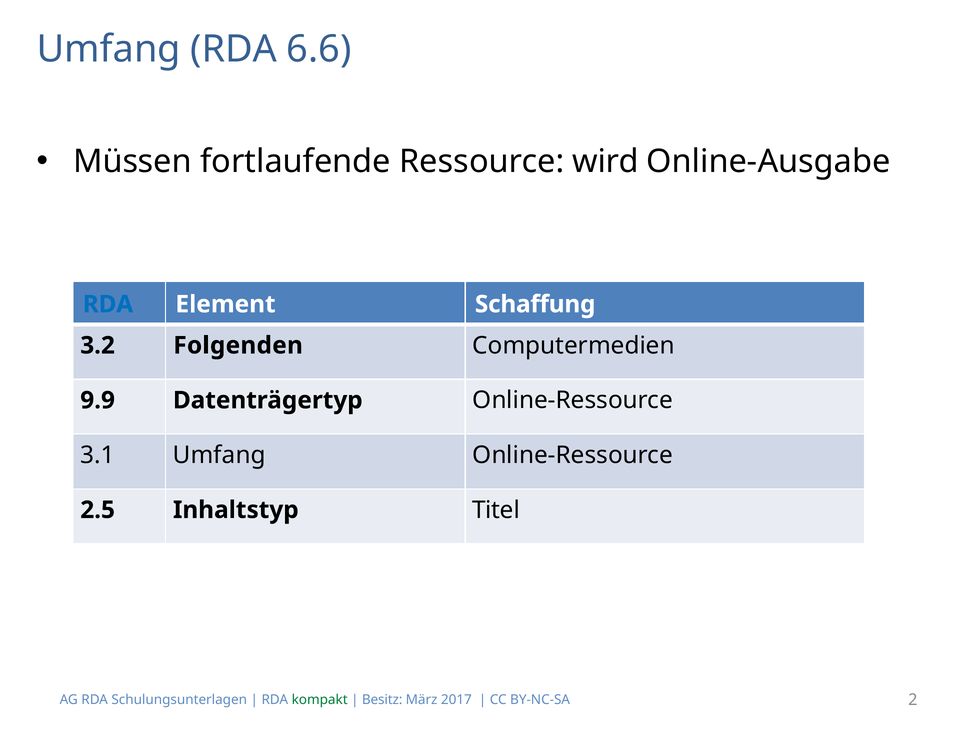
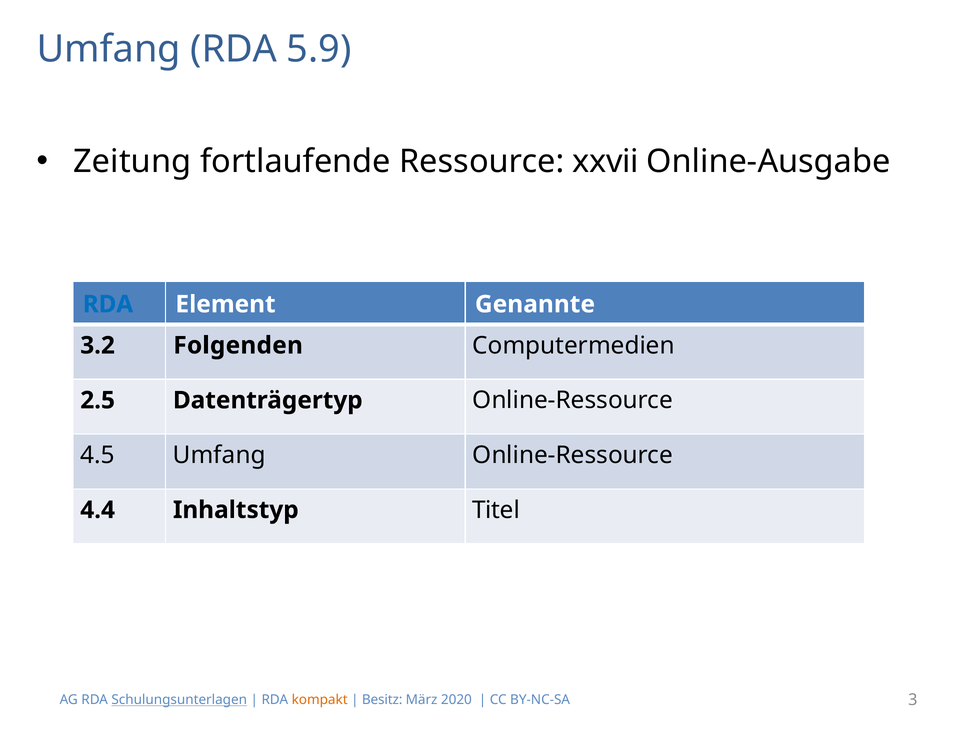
6.6: 6.6 -> 5.9 (319, 49)
Müssen: Müssen -> Zeitung (132, 162)
wird: wird -> xxvii (605, 162)
Schaffung: Schaffung -> Genannte (535, 304)
9.9: 9.9 -> 2.5 (98, 400)
3.1: 3.1 -> 4.5 (97, 455)
2.5: 2.5 -> 4.4 (98, 510)
Schulungsunterlagen underline: none -> present (179, 700)
kompakt colour: green -> orange (320, 700)
2017: 2017 -> 2020 (456, 700)
2: 2 -> 3 (913, 700)
